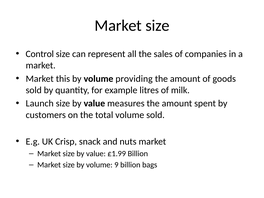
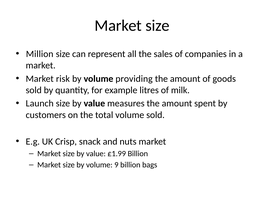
Control: Control -> Million (40, 54)
this: this -> risk (63, 79)
